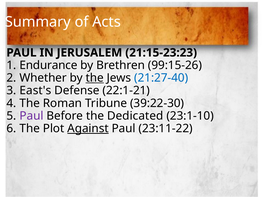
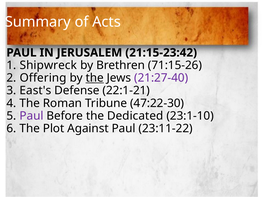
21:15-23:23: 21:15-23:23 -> 21:15-23:42 (161, 53)
Endurance: Endurance -> Shipwreck (48, 65)
99:15-26: 99:15-26 -> 71:15-26 (175, 65)
Whether: Whether -> Offering (43, 78)
21:27-40 colour: blue -> purple (161, 78)
39:22-30: 39:22-30 -> 47:22-30 (157, 103)
Against underline: present -> none (88, 129)
